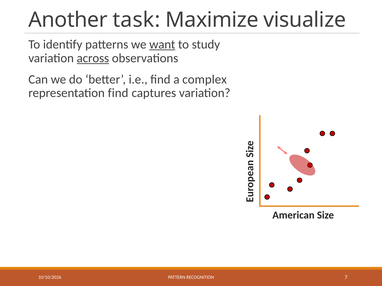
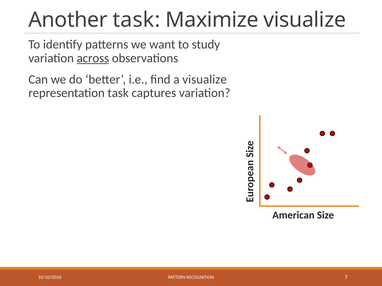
want underline: present -> none (162, 45)
a complex: complex -> visualize (205, 79)
representation find: find -> task (118, 93)
